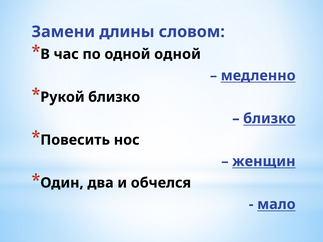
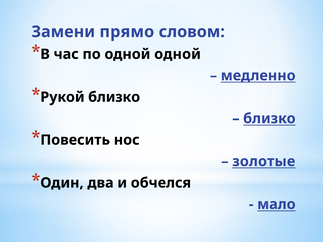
длины: длины -> прямо (127, 32)
женщин: женщин -> золотые (264, 162)
